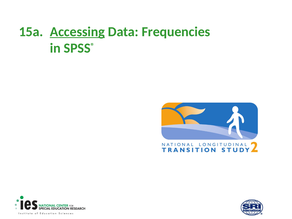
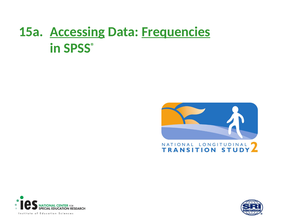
Frequencies underline: none -> present (176, 32)
